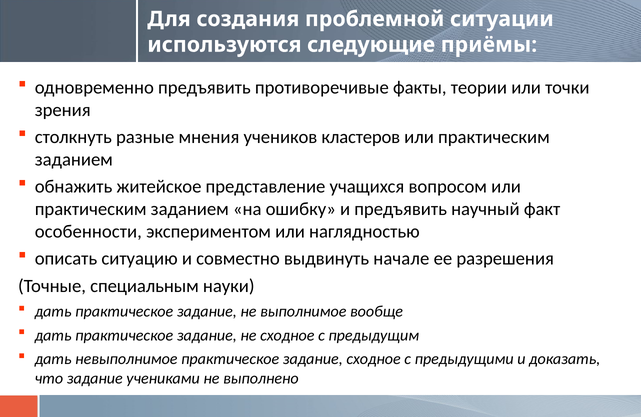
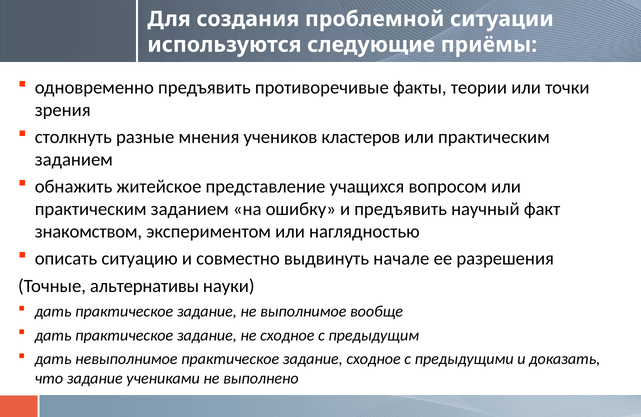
особенности: особенности -> знакомством (88, 231)
специальным: специальным -> альтернативы (145, 286)
